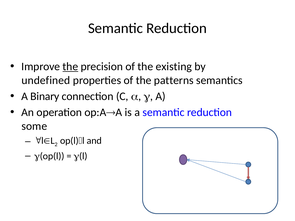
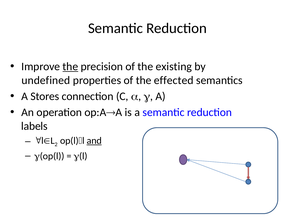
patterns: patterns -> effected (174, 80)
Binary: Binary -> Stores (45, 96)
some: some -> labels (34, 126)
and underline: none -> present (94, 141)
